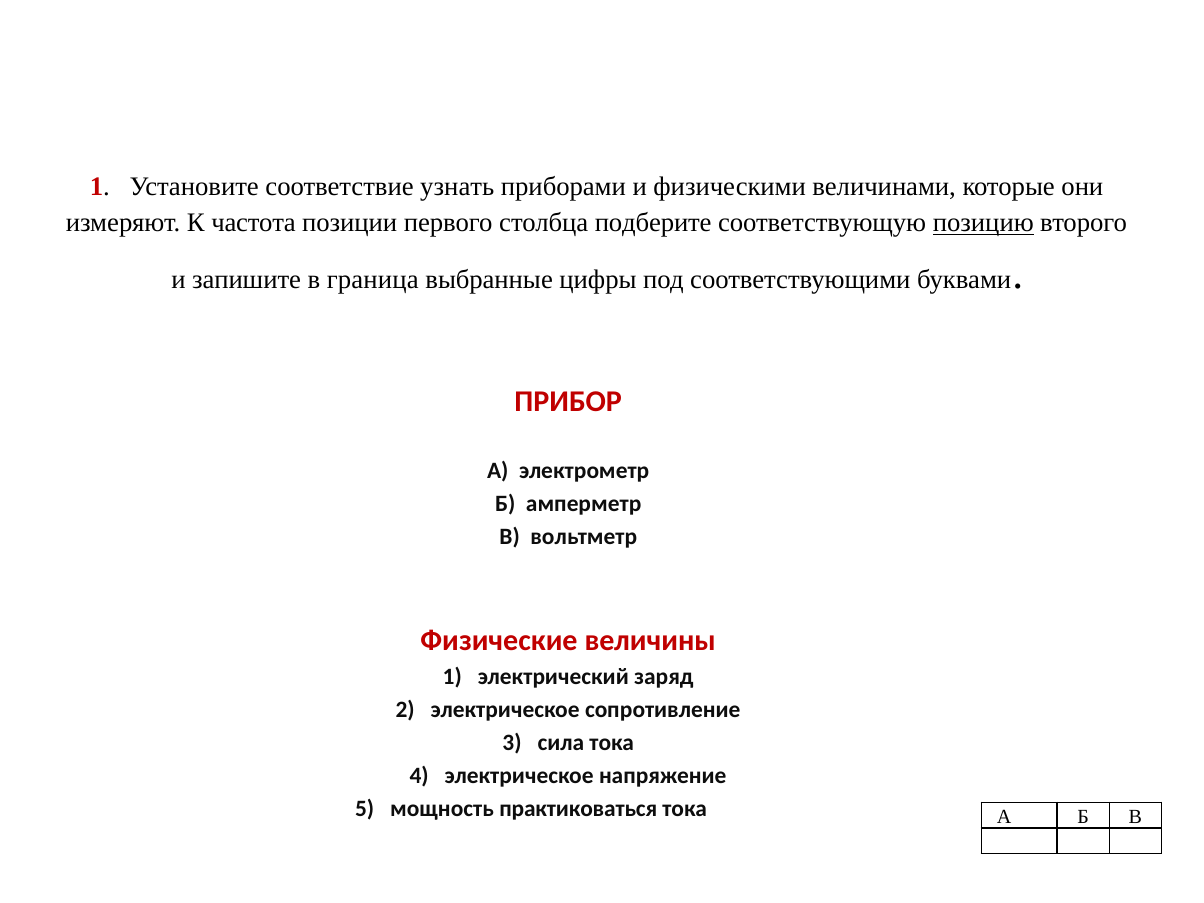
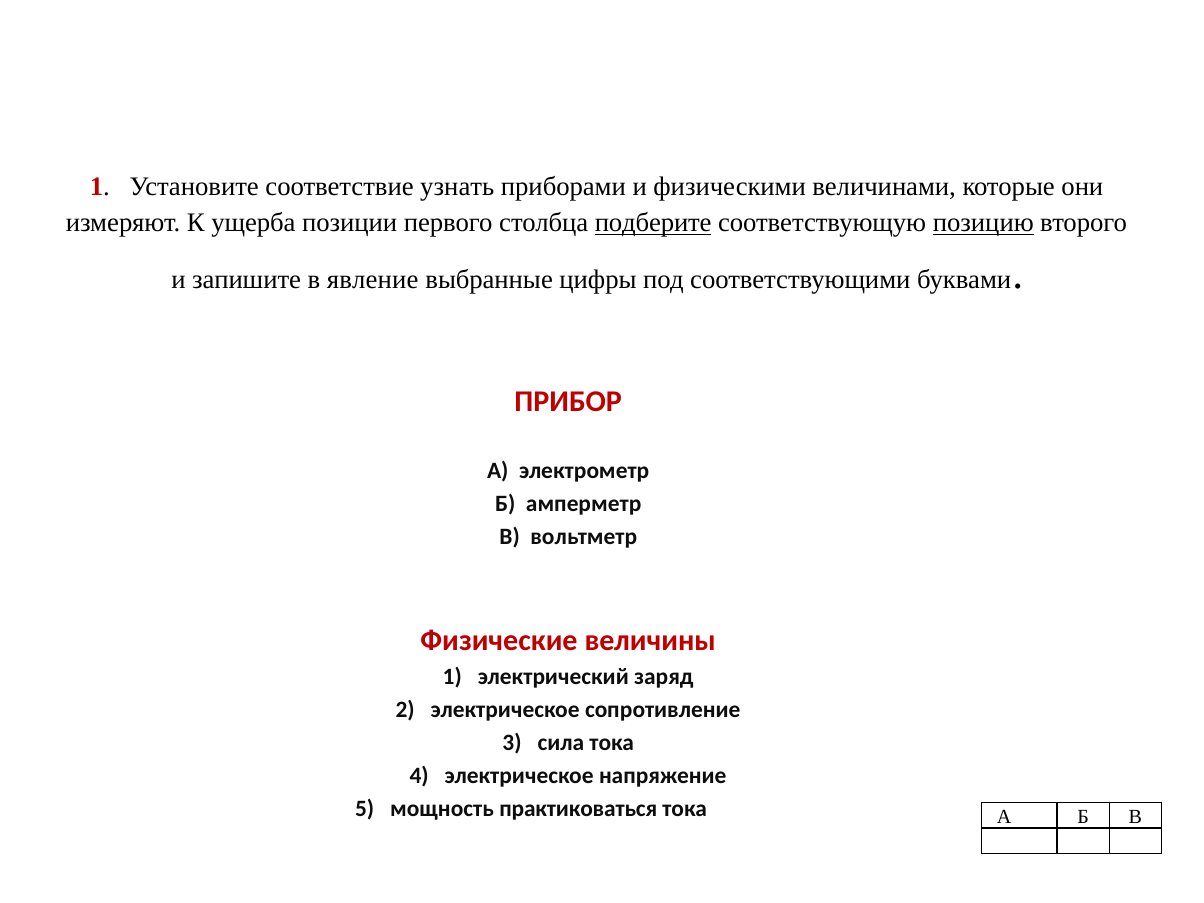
частота: частота -> ущерба (253, 223)
подберите underline: none -> present (653, 223)
граница: граница -> явление (373, 280)
